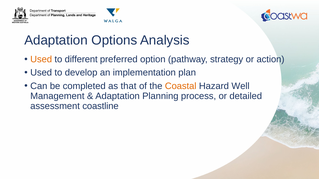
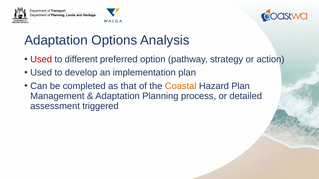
Used colour: orange -> red (41, 59)
Hazard Well: Well -> Plan (241, 86)
coastline: coastline -> triggered (100, 106)
